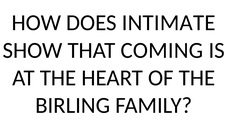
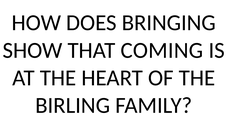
INTIMATE: INTIMATE -> BRINGING (169, 23)
